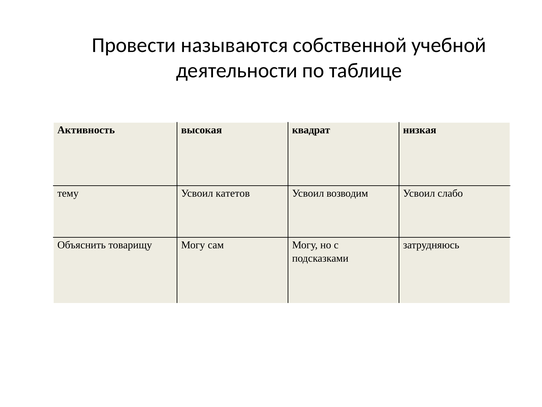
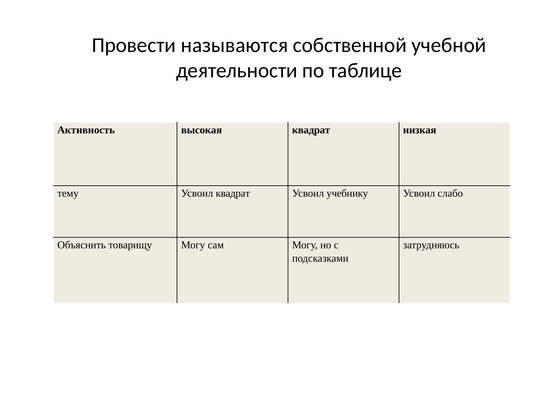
Усвоил катетов: катетов -> квадрат (233, 193)
возводим: возводим -> учебнику (347, 193)
